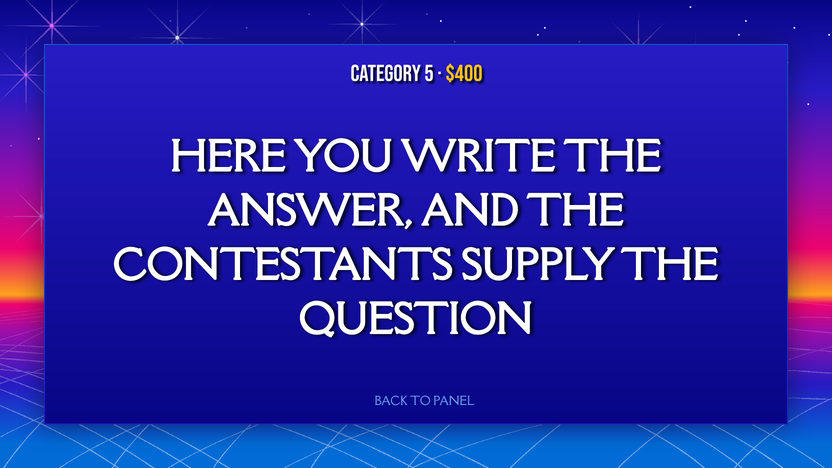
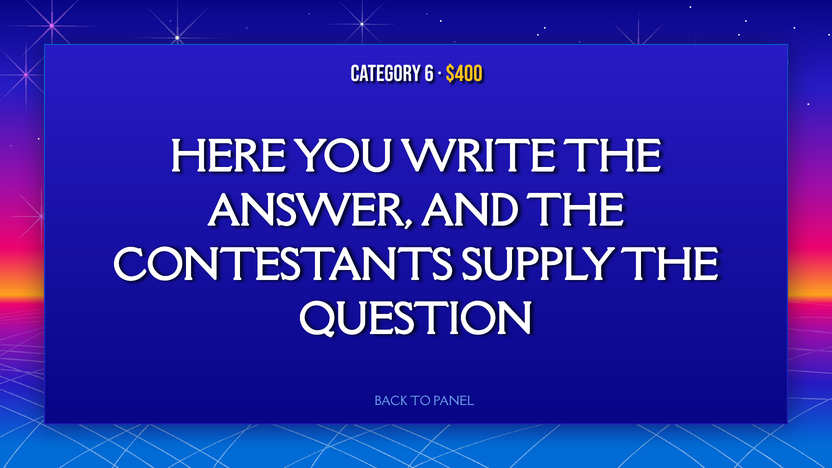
5: 5 -> 6 (429, 74)
